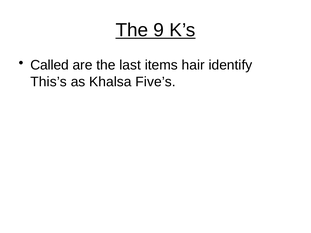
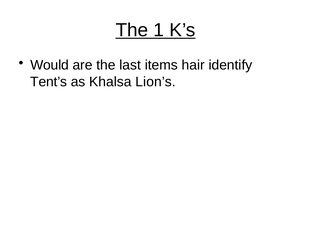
9: 9 -> 1 (159, 30)
Called: Called -> Would (50, 65)
This’s: This’s -> Tent’s (49, 82)
Five’s: Five’s -> Lion’s (156, 82)
